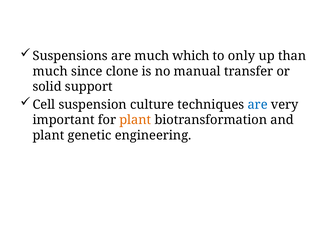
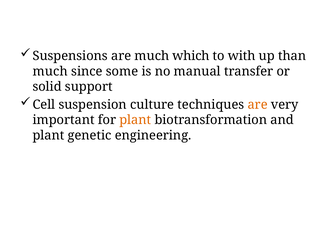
only: only -> with (242, 56)
clone: clone -> some (122, 71)
are colour: blue -> orange (258, 105)
